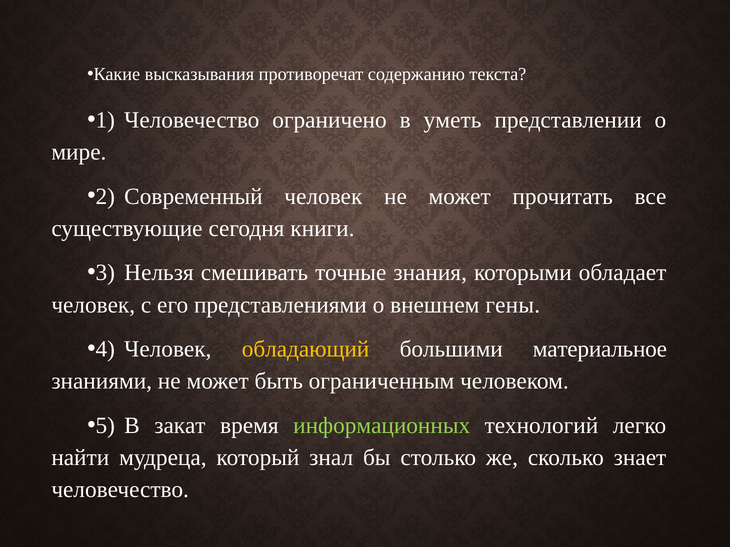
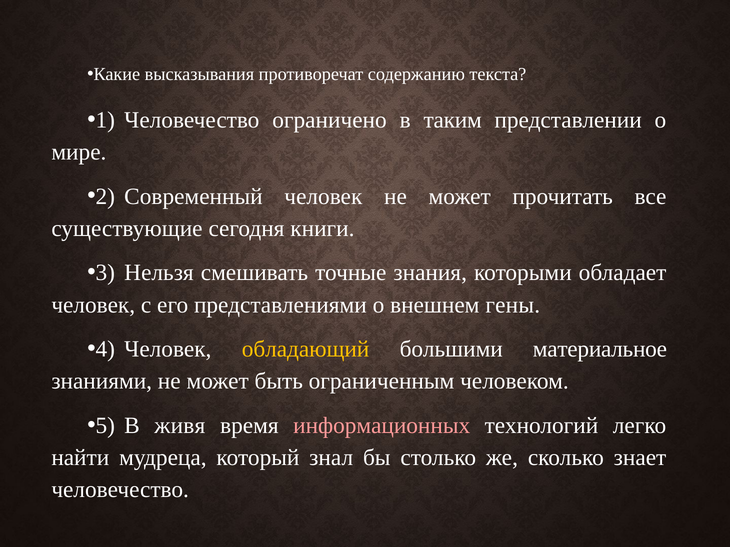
уметь: уметь -> таким (453, 120)
закат: закат -> живя (180, 426)
информационных colour: light green -> pink (382, 426)
